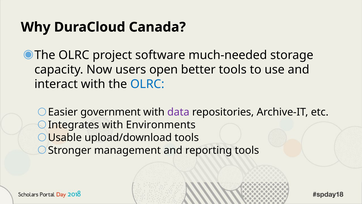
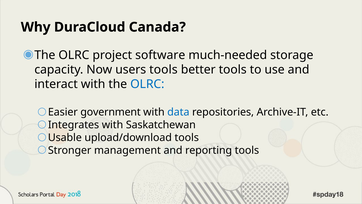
users open: open -> tools (163, 70)
data colour: purple -> blue (178, 112)
Environments: Environments -> Saskatchewan (161, 125)
